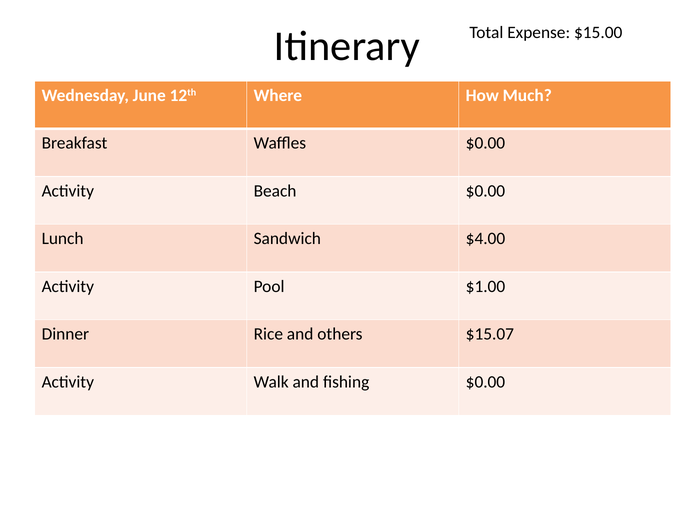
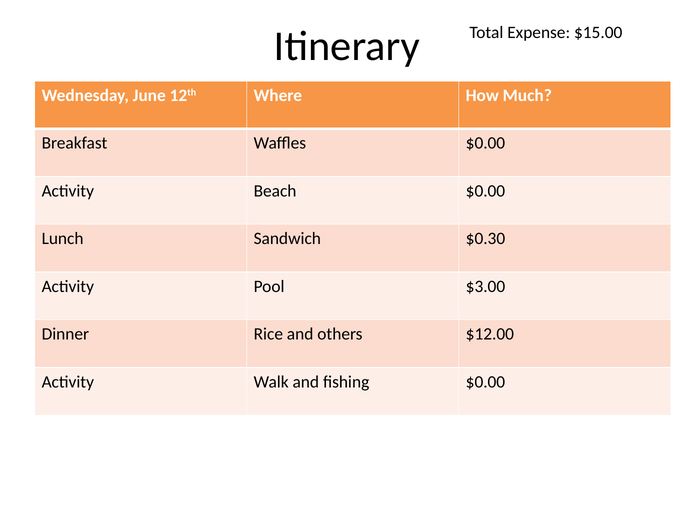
$4.00: $4.00 -> $0.30 (485, 238)
$1.00: $1.00 -> $3.00 (485, 286)
$15.07: $15.07 -> $12.00 (490, 334)
